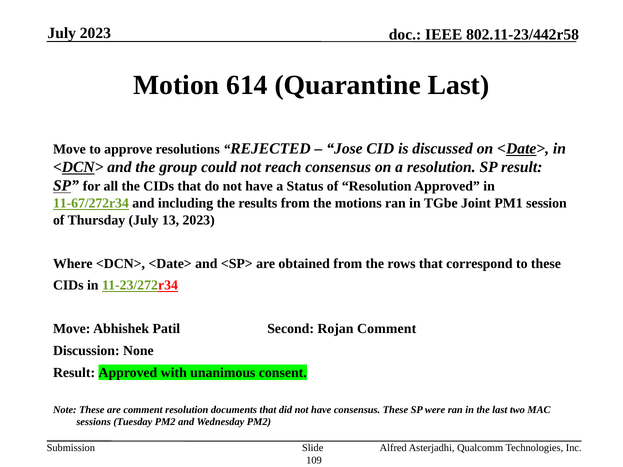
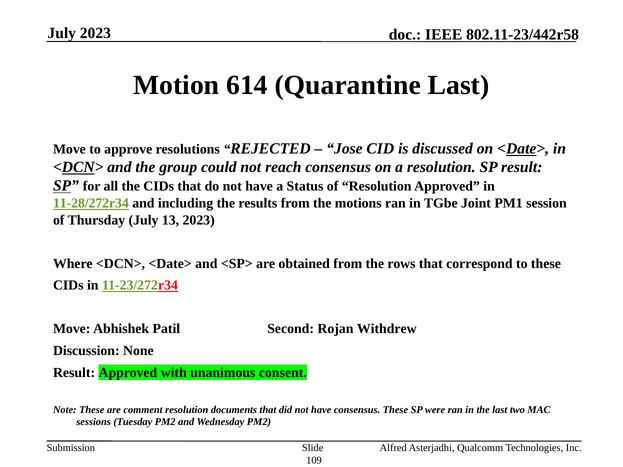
11-67/272r34: 11-67/272r34 -> 11-28/272r34 (91, 203)
Rojan Comment: Comment -> Withdrew (387, 329)
